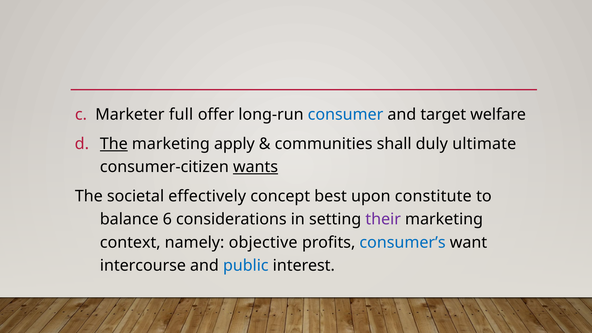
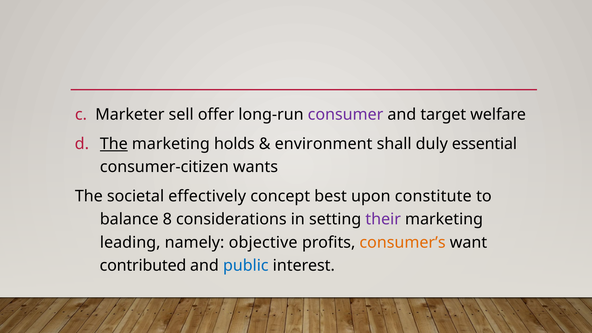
full: full -> sell (181, 115)
consumer colour: blue -> purple (346, 115)
apply: apply -> holds (234, 144)
communities: communities -> environment (324, 144)
ultimate: ultimate -> essential (484, 144)
wants underline: present -> none (256, 167)
6: 6 -> 8 (167, 219)
context: context -> leading (130, 242)
consumer’s colour: blue -> orange (403, 242)
intercourse: intercourse -> contributed (143, 265)
